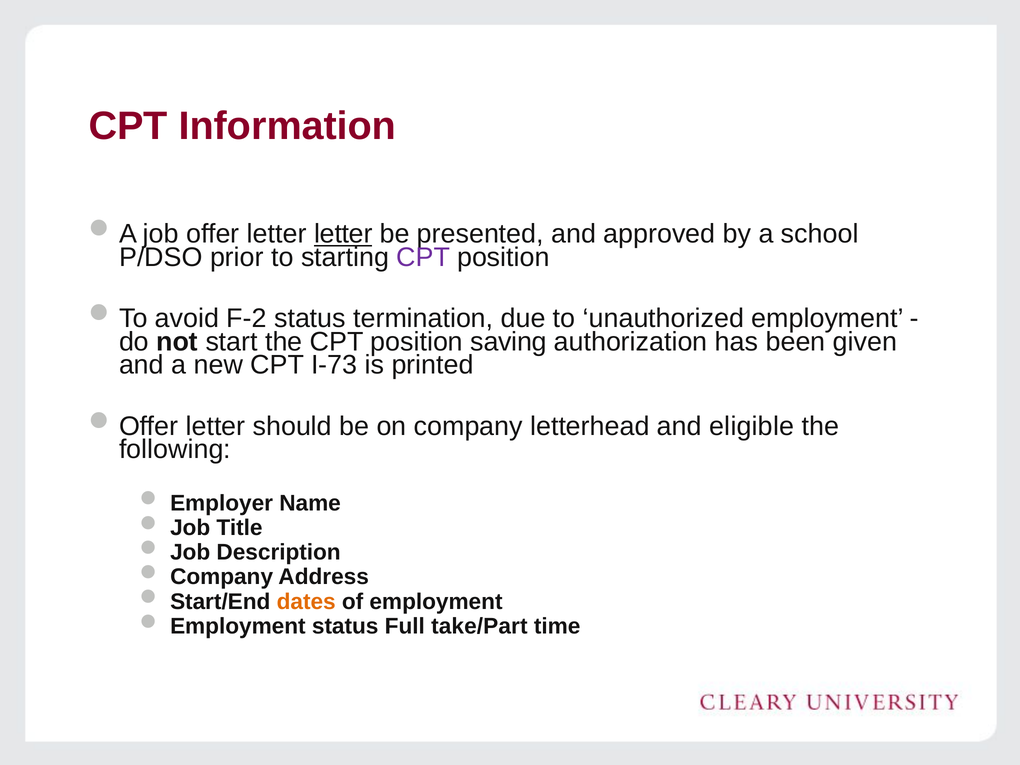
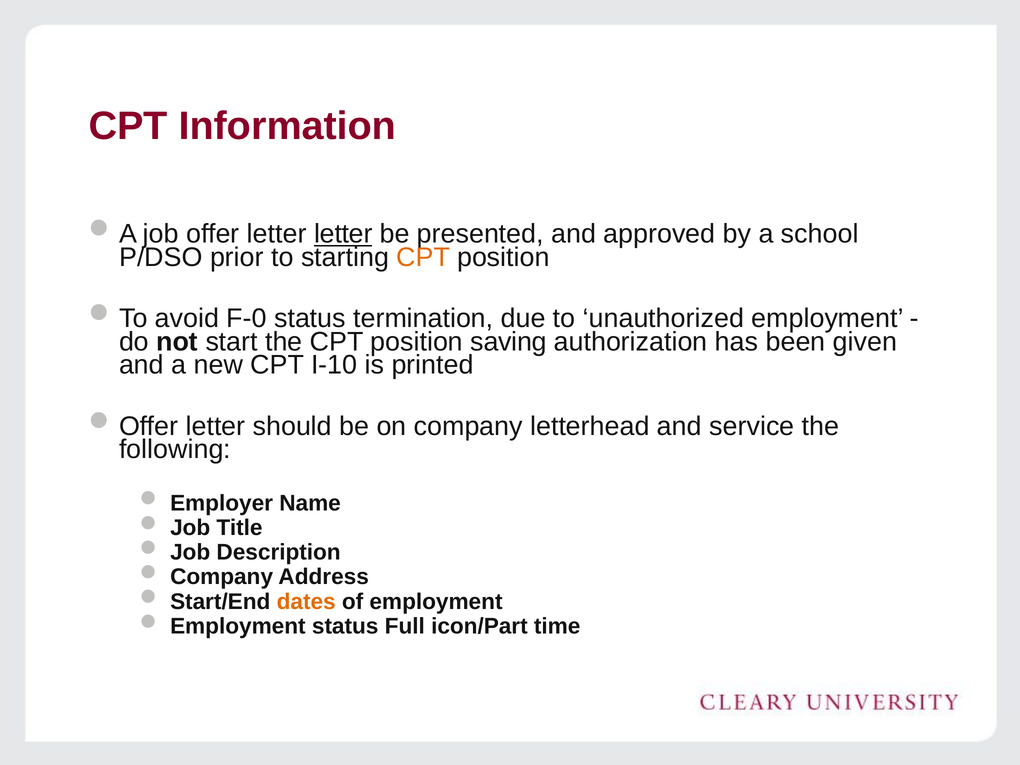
CPT colour: purple -> orange (423, 257)
F-2: F-2 -> F-0 (247, 319)
I-73: I-73 -> I-10 (334, 365)
eligible: eligible -> service (752, 426)
take/Part: take/Part -> icon/Part (479, 626)
